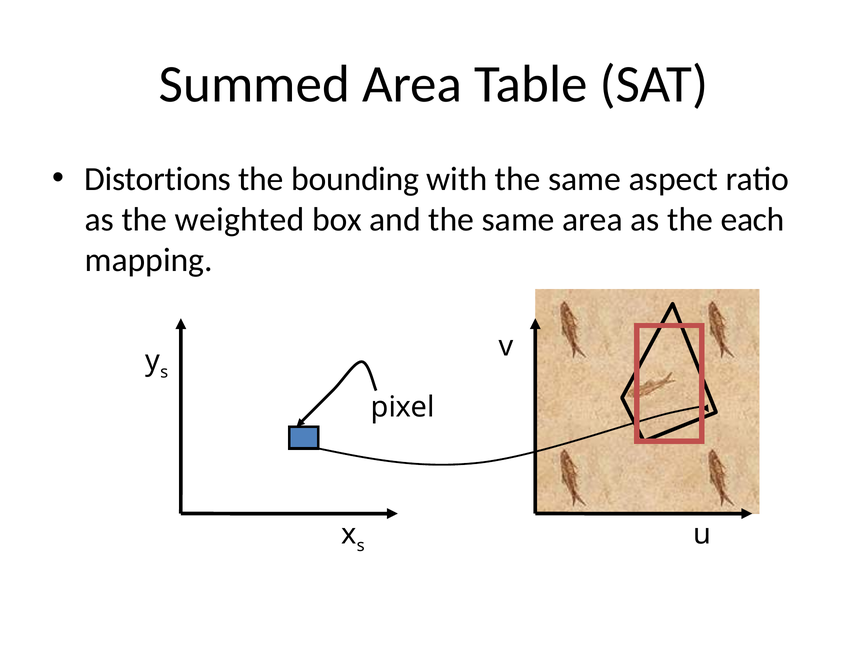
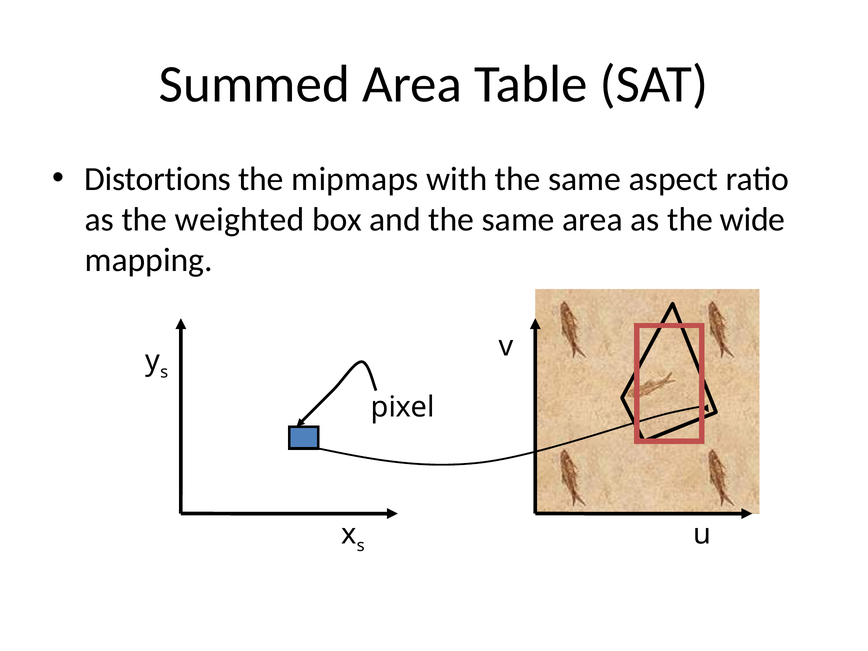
bounding: bounding -> mipmaps (355, 179)
each: each -> wide (753, 219)
